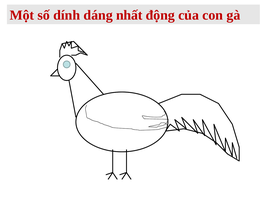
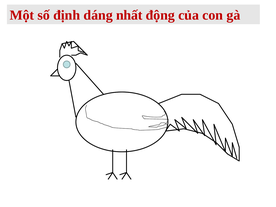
dính: dính -> định (67, 15)
